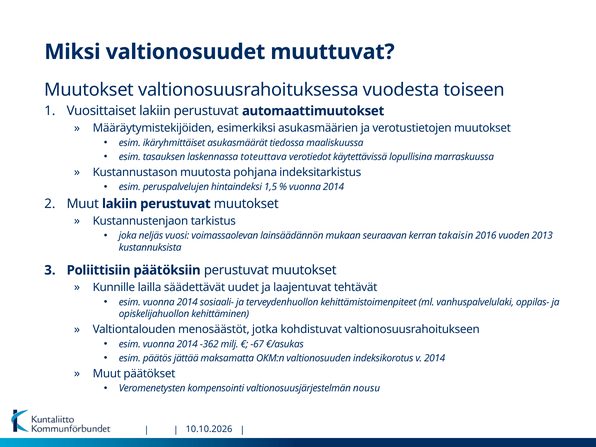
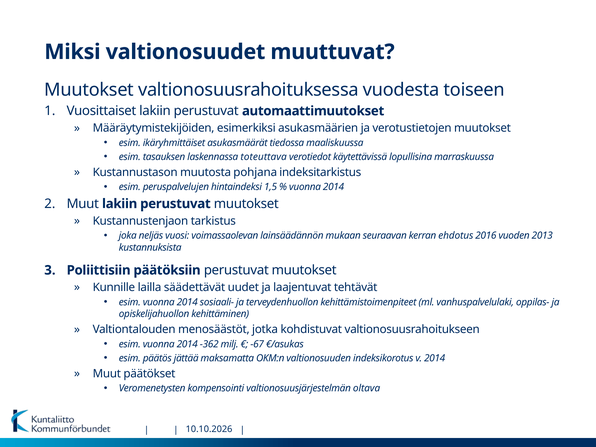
takaisin: takaisin -> ehdotus (456, 236)
nousu: nousu -> oltava (367, 388)
